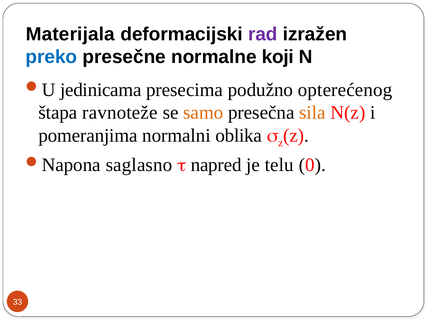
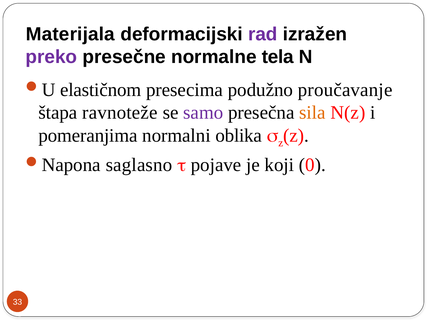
preko colour: blue -> purple (51, 57)
koji: koji -> tela (278, 57)
jedinicama: jedinicama -> elastičnom (101, 90)
opterećenog: opterećenog -> proučavanje (345, 90)
samo colour: orange -> purple (203, 112)
napred: napred -> pojave (216, 164)
telu: telu -> koji (279, 164)
